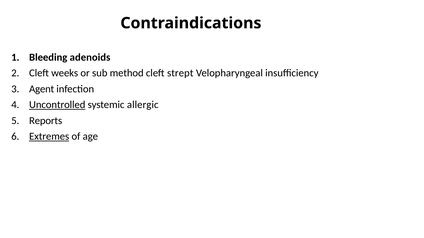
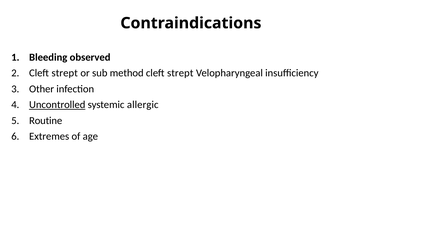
adenoids: adenoids -> observed (90, 57)
weeks: weeks -> strept (65, 73)
Agent: Agent -> Other (42, 89)
Reports: Reports -> Routine (46, 121)
Extremes underline: present -> none (49, 137)
